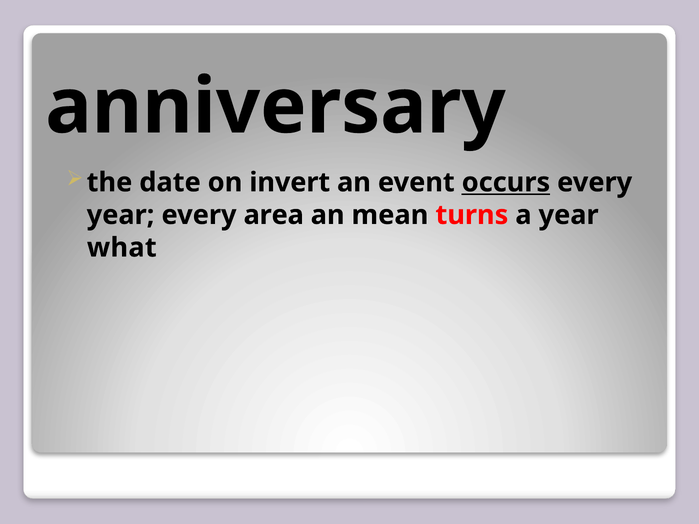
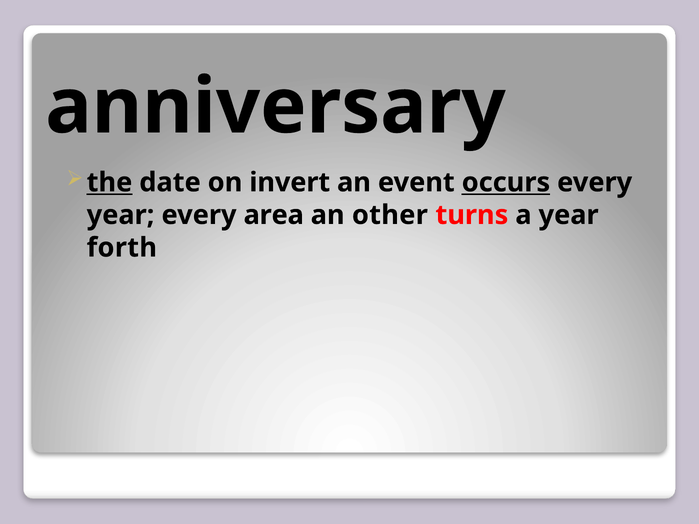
the underline: none -> present (110, 182)
mean: mean -> other (390, 215)
what: what -> forth (122, 248)
